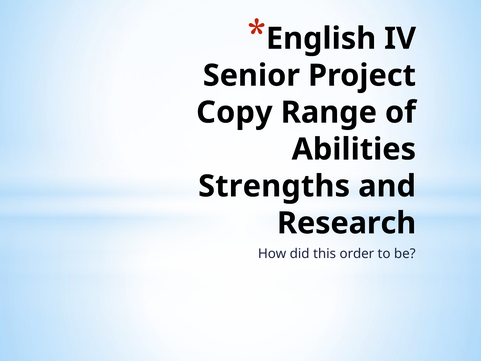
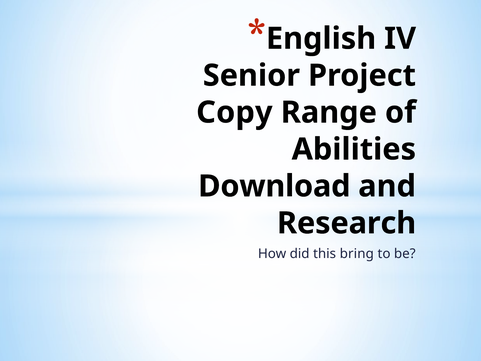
Strengths: Strengths -> Download (274, 186)
order: order -> bring (357, 254)
